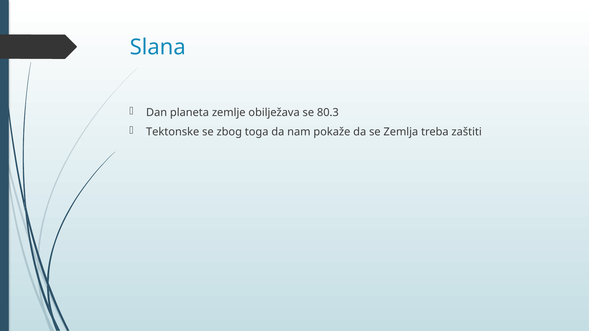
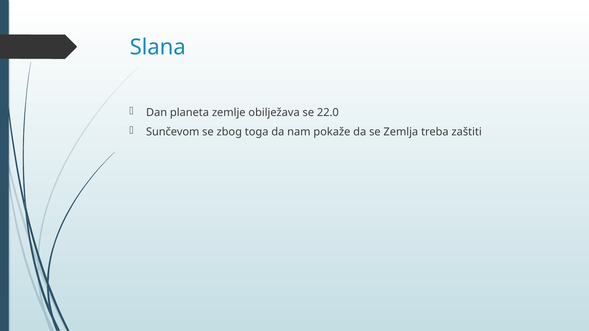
80.3: 80.3 -> 22.0 (328, 113)
Tektonske: Tektonske -> Sunčevom (173, 132)
